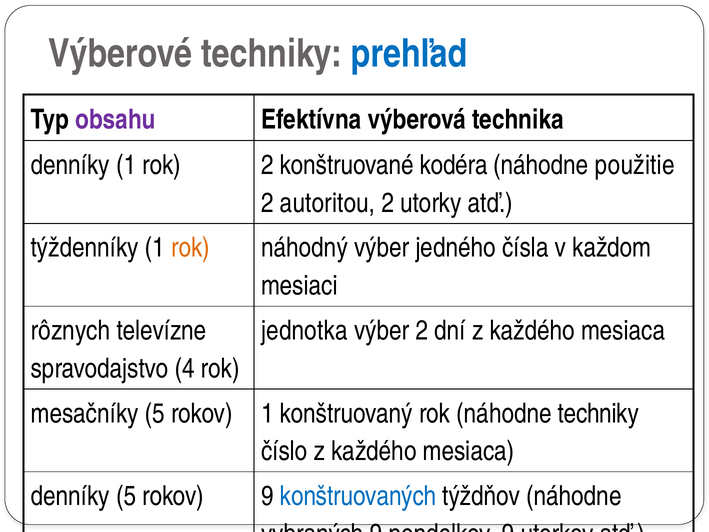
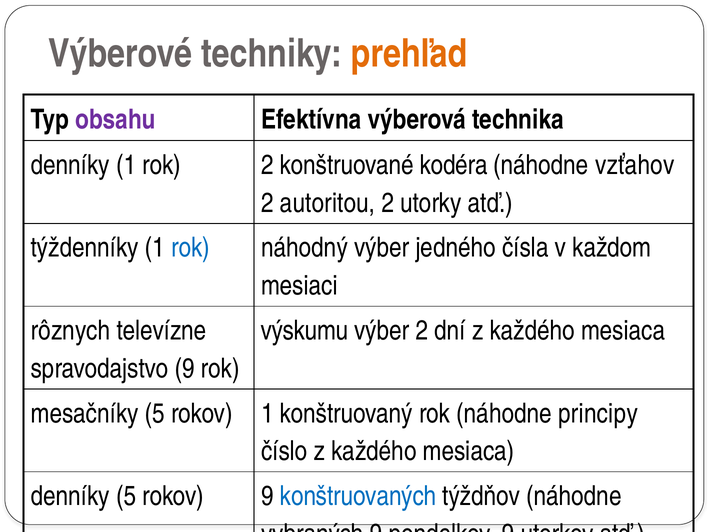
prehľad colour: blue -> orange (409, 54)
použitie: použitie -> vzťahov (635, 165)
rok colour: orange -> blue (191, 248)
jednotka: jednotka -> výskumu (305, 331)
spravodajstvo 4: 4 -> 9 (185, 368)
náhodne techniky: techniky -> principy (598, 413)
